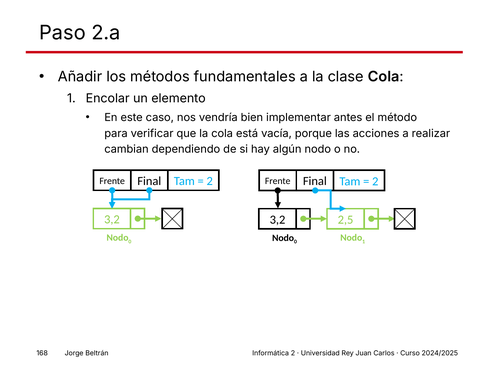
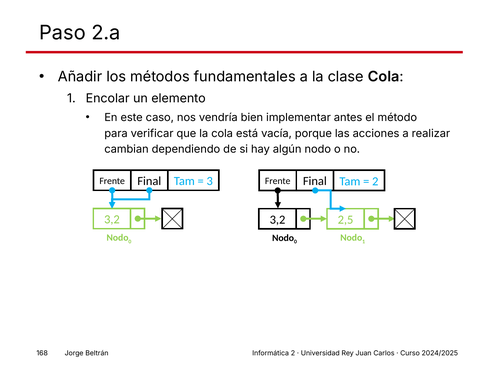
2: 2 -> 3 (210, 181)
